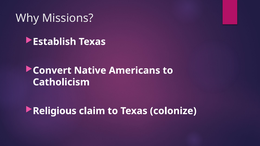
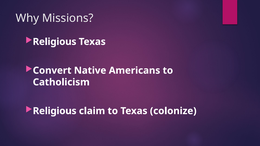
Establish: Establish -> Religious (55, 42)
